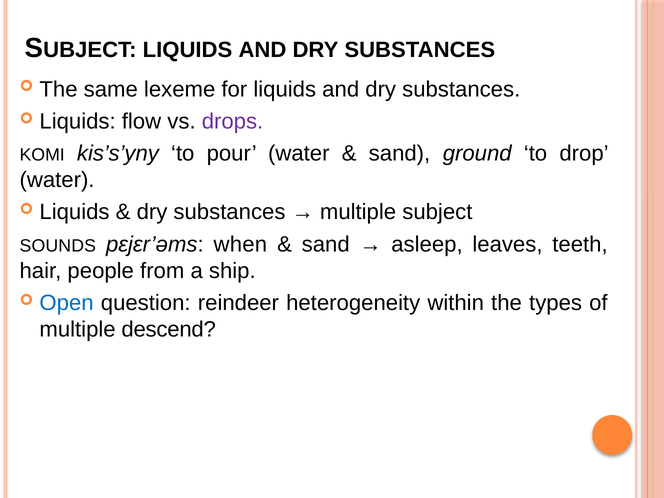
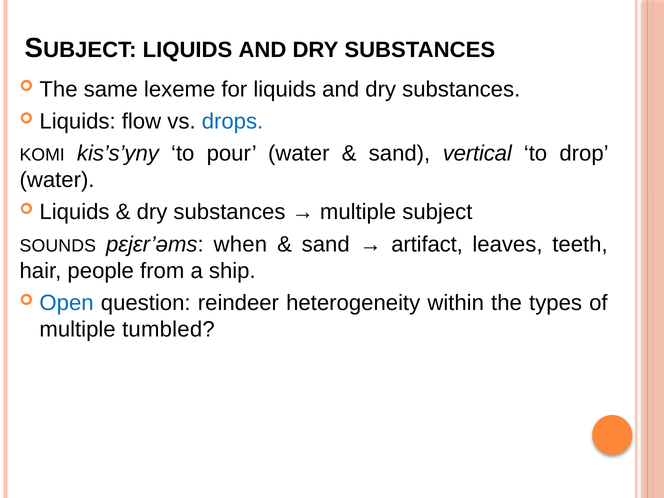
drops colour: purple -> blue (233, 121)
ground: ground -> vertical (477, 154)
asleep: asleep -> artifact (427, 244)
descend: descend -> tumbled (168, 330)
